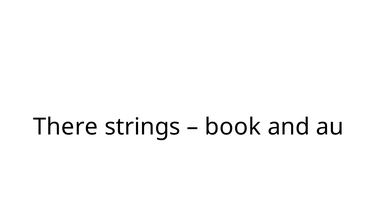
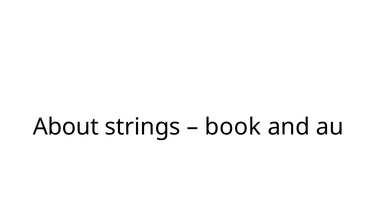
There: There -> About (66, 127)
